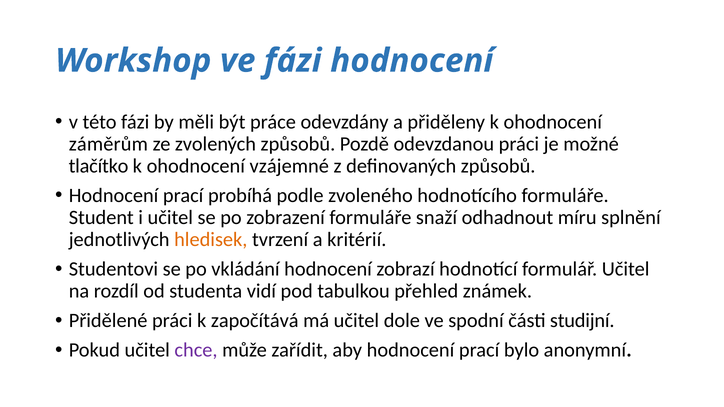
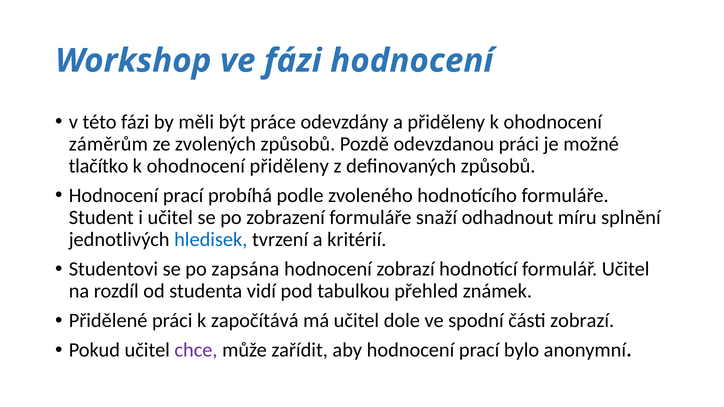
ohodnocení vzájemné: vzájemné -> přiděleny (289, 166)
hledisek colour: orange -> blue (211, 240)
vkládání: vkládání -> zapsána (245, 269)
části studijní: studijní -> zobrazí (582, 321)
